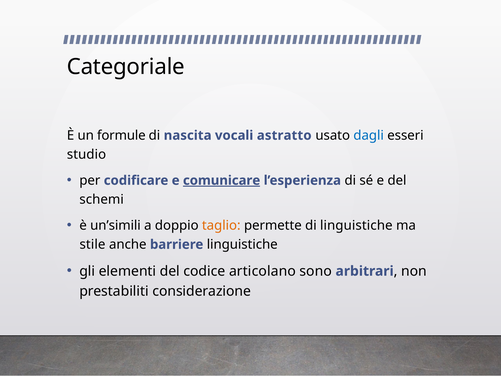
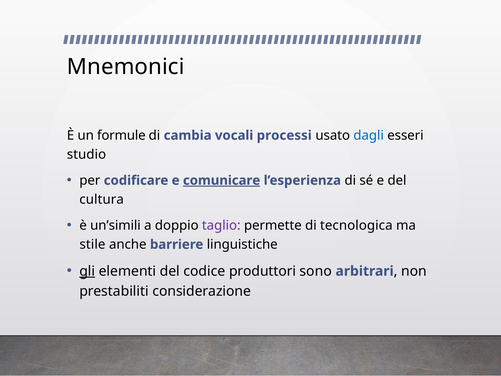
Categoriale: Categoriale -> Mnemonici (126, 67)
nascita: nascita -> cambia (188, 135)
astratto: astratto -> processi (284, 135)
schemi: schemi -> cultura (102, 199)
taglio colour: orange -> purple (221, 225)
di linguistiche: linguistiche -> tecnologica (356, 225)
gli underline: none -> present (87, 271)
articolano: articolano -> produttori (263, 271)
